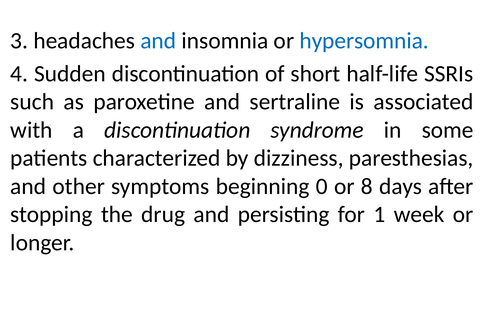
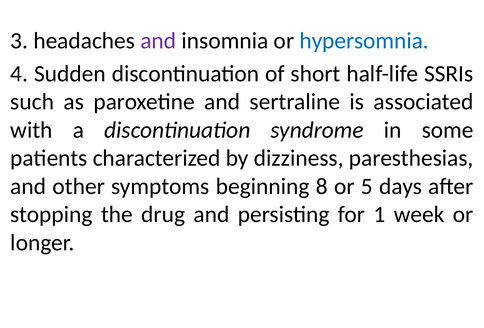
and colour: blue -> purple (158, 41)
0: 0 -> 8 (322, 186)
8: 8 -> 5 (367, 186)
